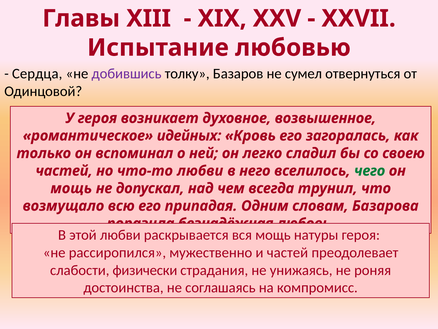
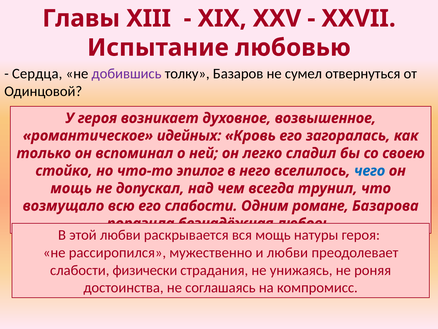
частей: частей -> стойко (64, 171)
что-то любви: любви -> эпилог (200, 171)
чего colour: green -> blue (370, 171)
его припадая: припадая -> слабости (201, 206)
словам: словам -> романе (320, 206)
и частей: частей -> любви (287, 252)
